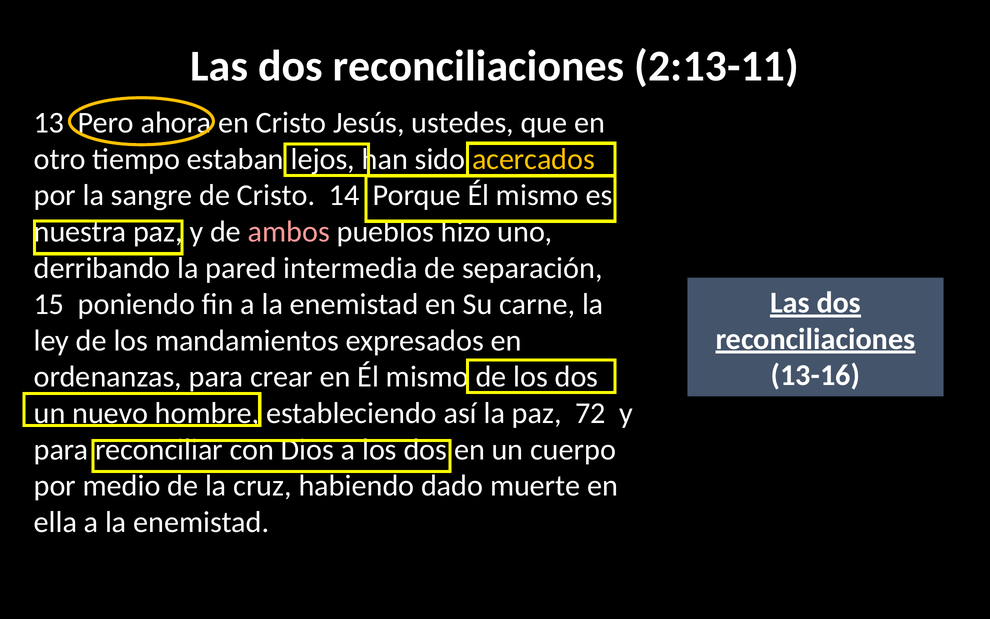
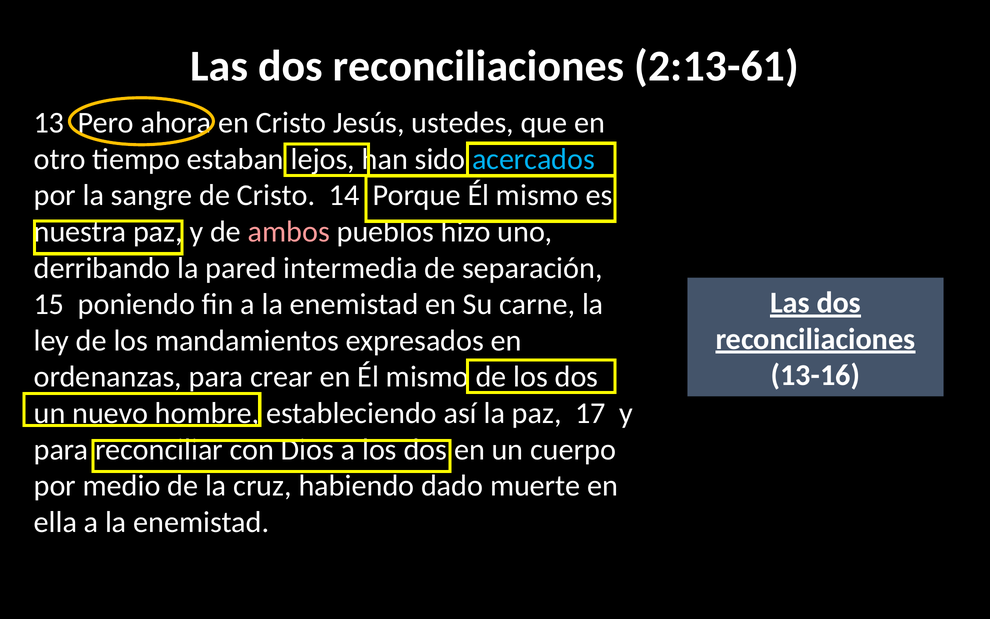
2:13-11: 2:13-11 -> 2:13-61 (717, 66)
acercados colour: yellow -> light blue (533, 159)
72: 72 -> 17 (590, 413)
